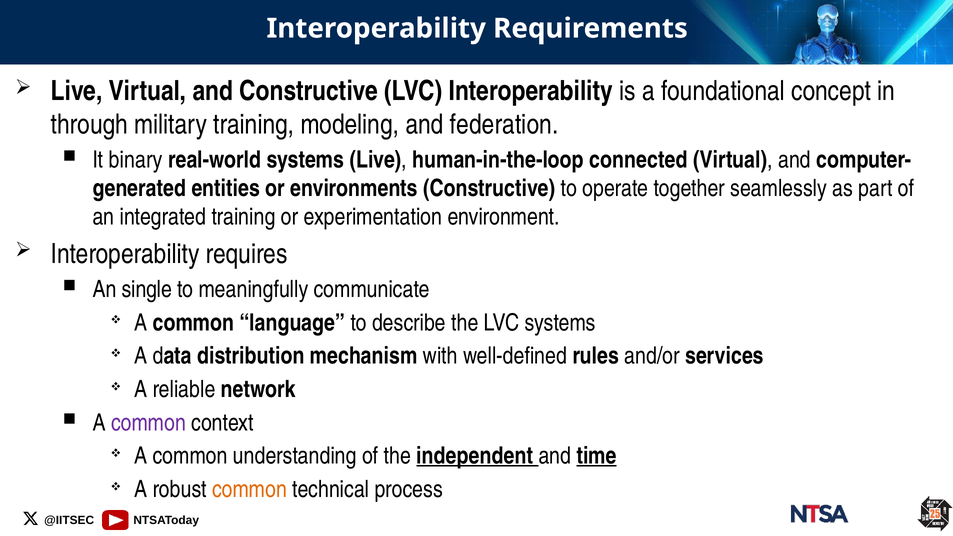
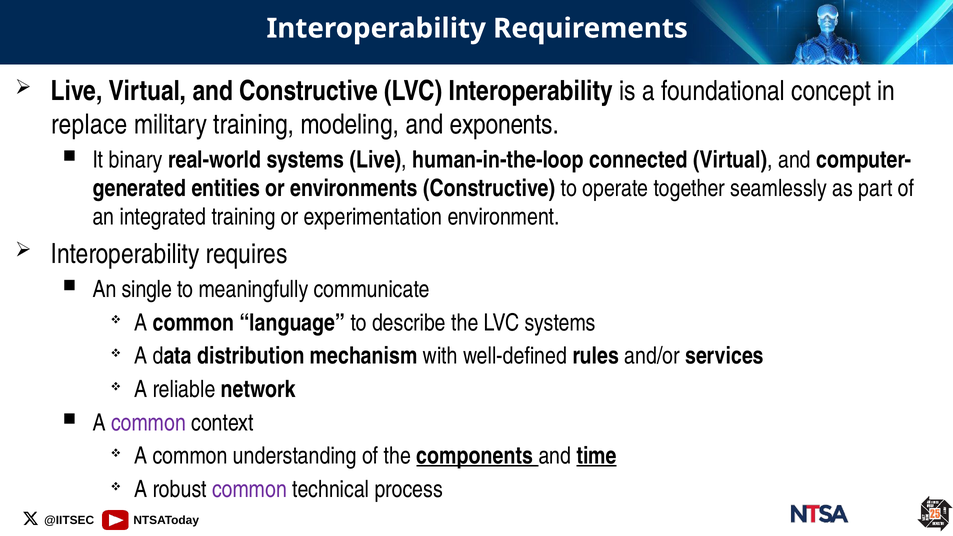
through: through -> replace (89, 124)
federation: federation -> exponents (504, 124)
independent: independent -> components (475, 456)
common colour: orange -> purple (249, 489)
